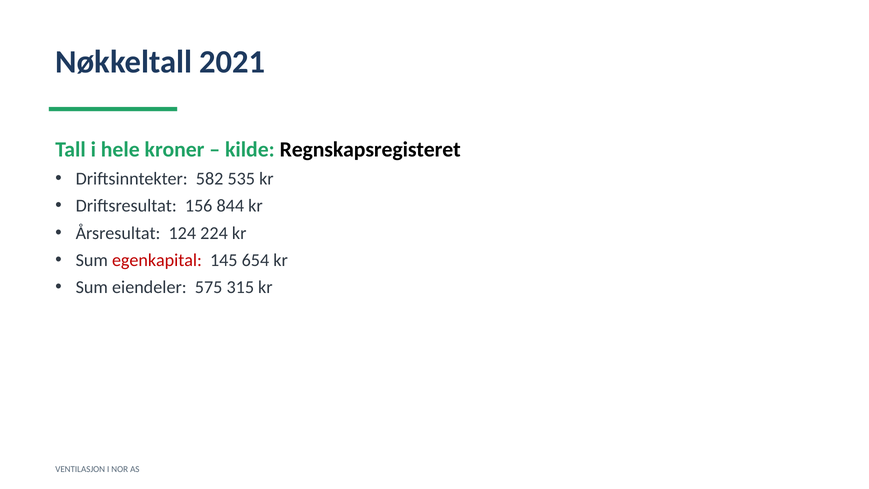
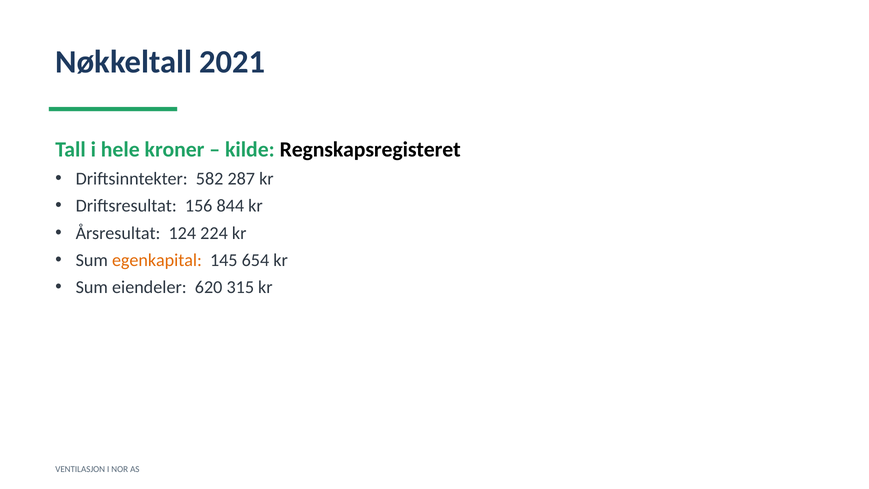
535: 535 -> 287 (241, 179)
egenkapital colour: red -> orange (157, 260)
575: 575 -> 620 (209, 287)
